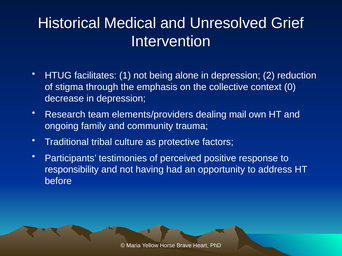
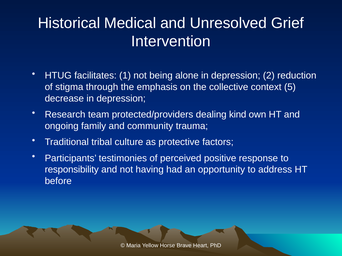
0: 0 -> 5 (290, 87)
elements/providers: elements/providers -> protected/providers (153, 115)
mail: mail -> kind (238, 115)
